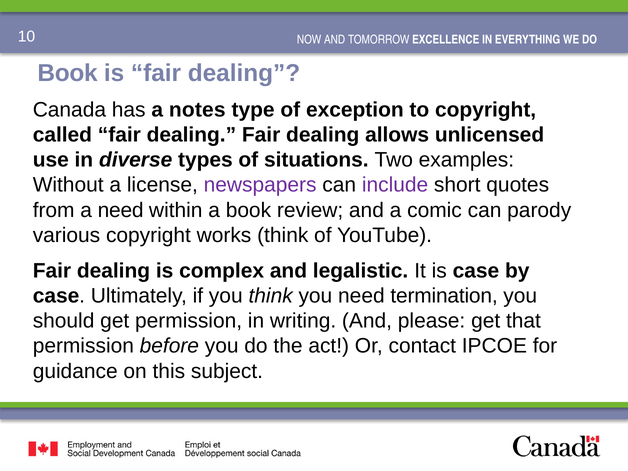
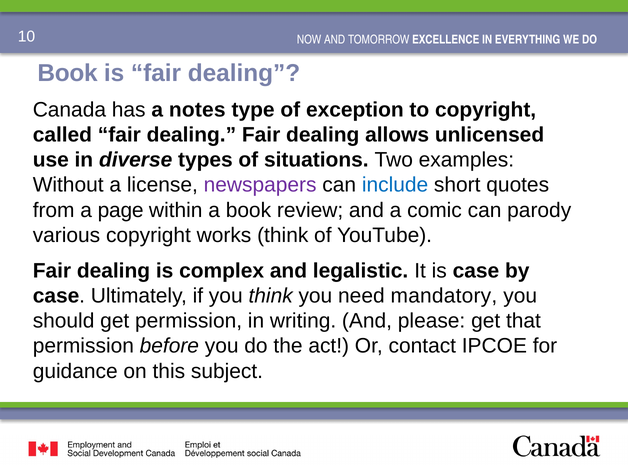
include colour: purple -> blue (395, 185)
a need: need -> page (121, 210)
termination: termination -> mandatory (444, 296)
